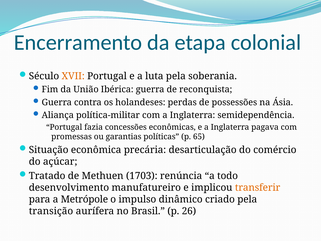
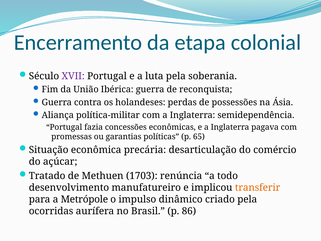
XVII colour: orange -> purple (73, 76)
transição: transição -> ocorridas (51, 211)
26: 26 -> 86 (189, 211)
